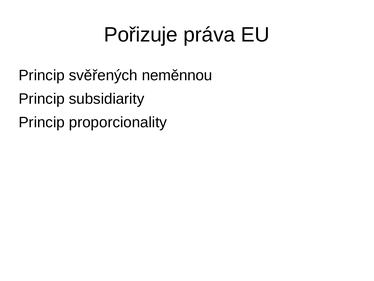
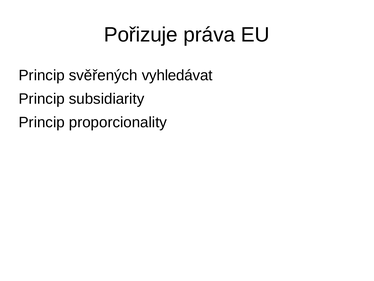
neměnnou: neměnnou -> vyhledávat (177, 75)
